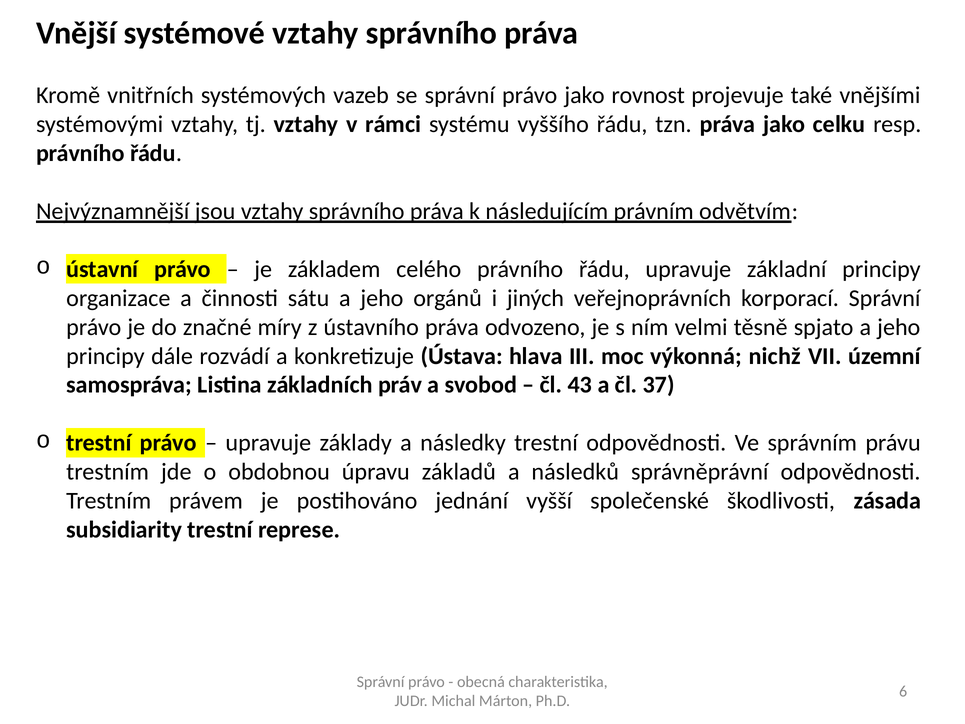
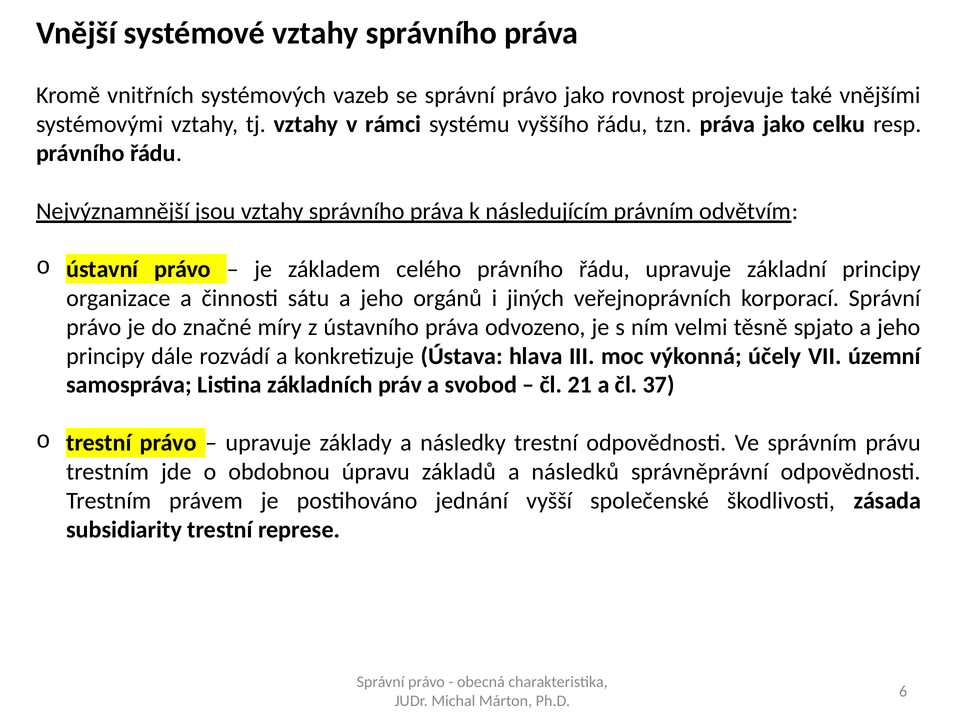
nichž: nichž -> účely (775, 356)
43: 43 -> 21 (580, 385)
